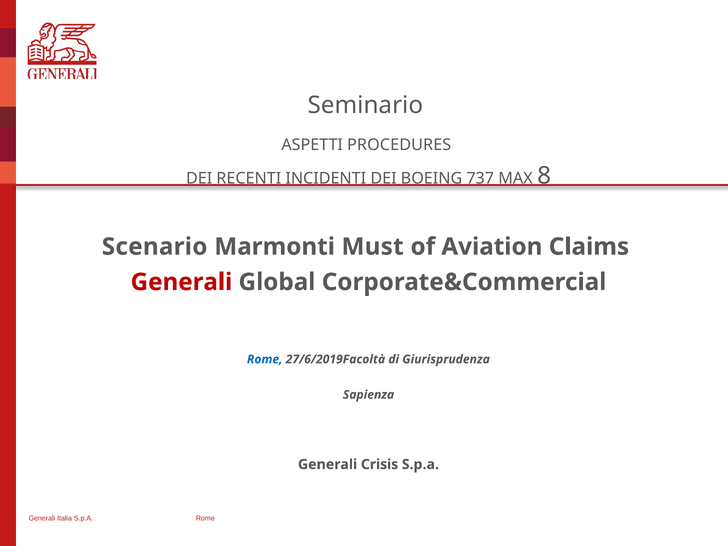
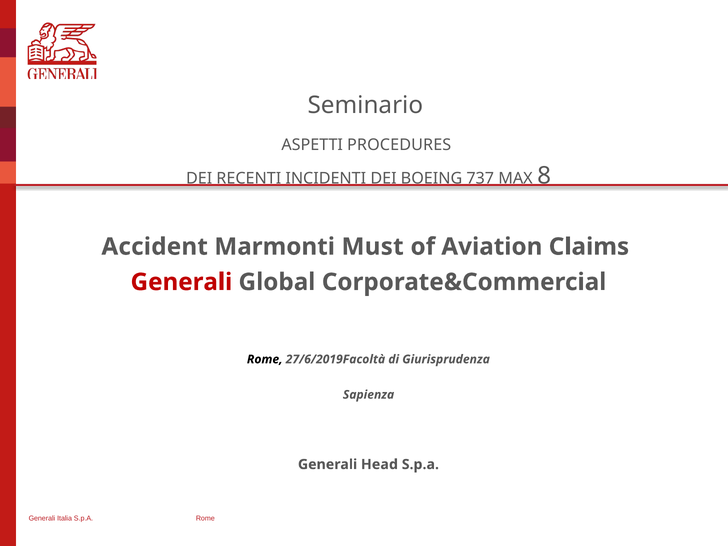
Scenario: Scenario -> Accident (155, 247)
Rome colour: blue -> black (265, 359)
Crisis: Crisis -> Head (379, 464)
